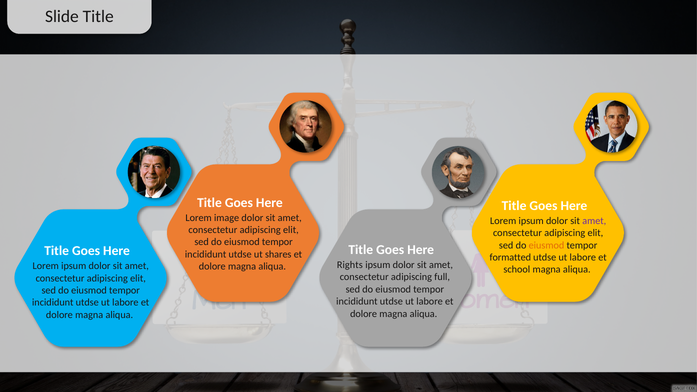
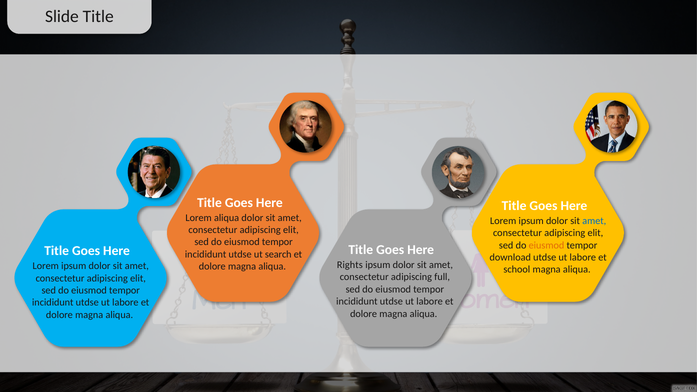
Lorem image: image -> aliqua (227, 218)
amet colour: purple -> blue (594, 221)
shares: shares -> search (278, 254)
formatted: formatted -> download (510, 257)
